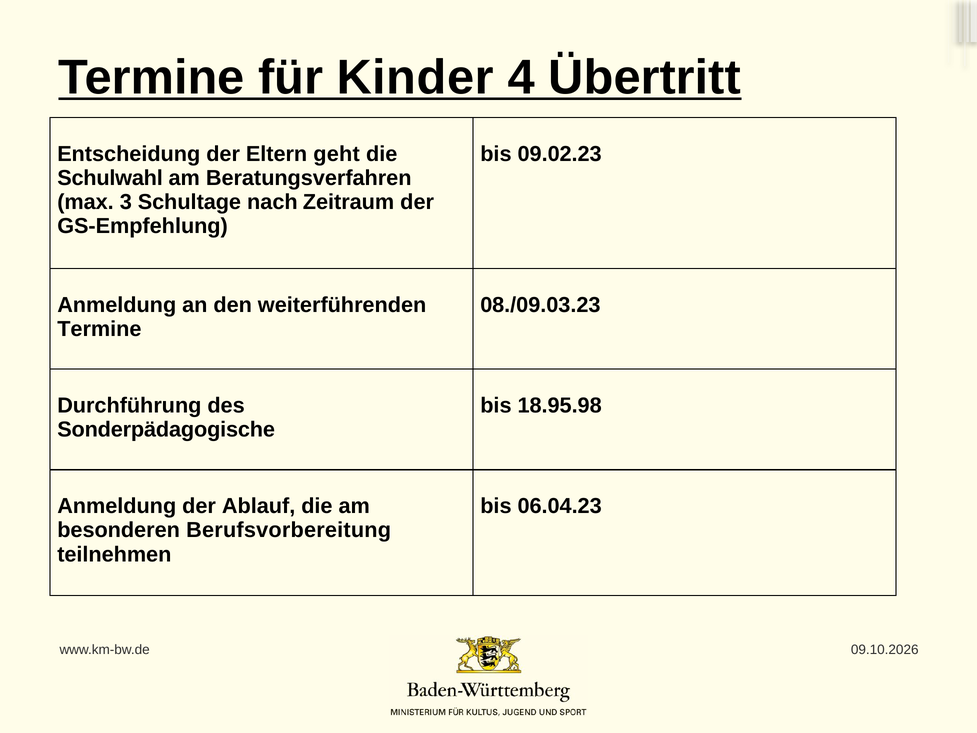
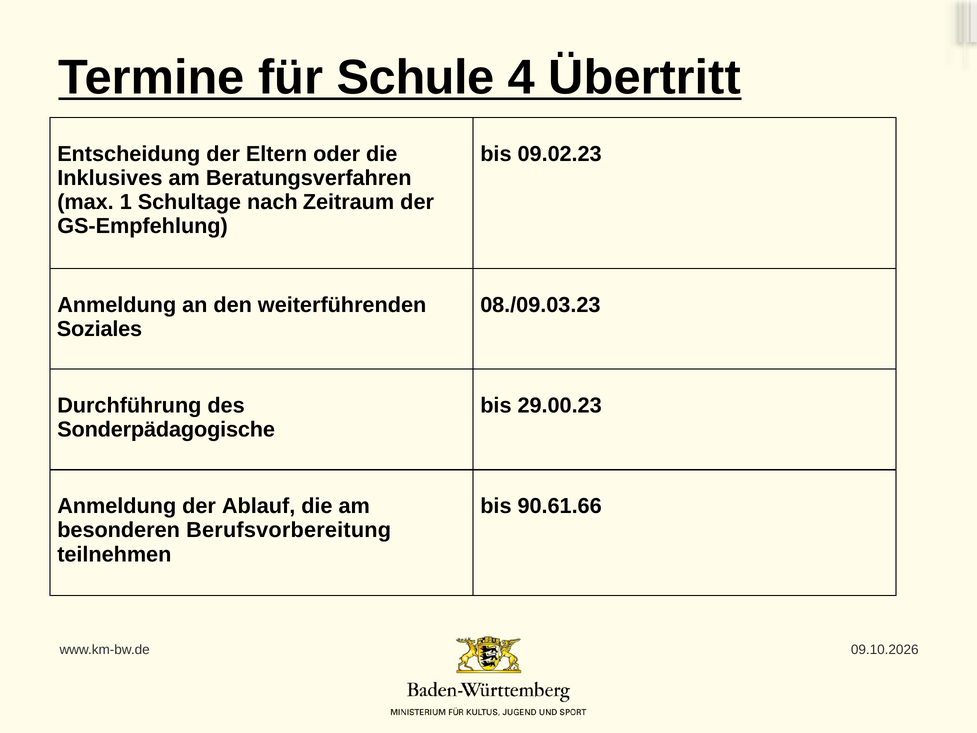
Kinder: Kinder -> Schule (416, 77)
geht: geht -> oder (337, 154)
Schulwahl: Schulwahl -> Inklusives (110, 178)
3: 3 -> 1 (126, 202)
Termine: Termine -> Soziales (99, 329)
18.95.98: 18.95.98 -> 29.00.23 (560, 405)
06.04.23: 06.04.23 -> 90.61.66 (560, 506)
